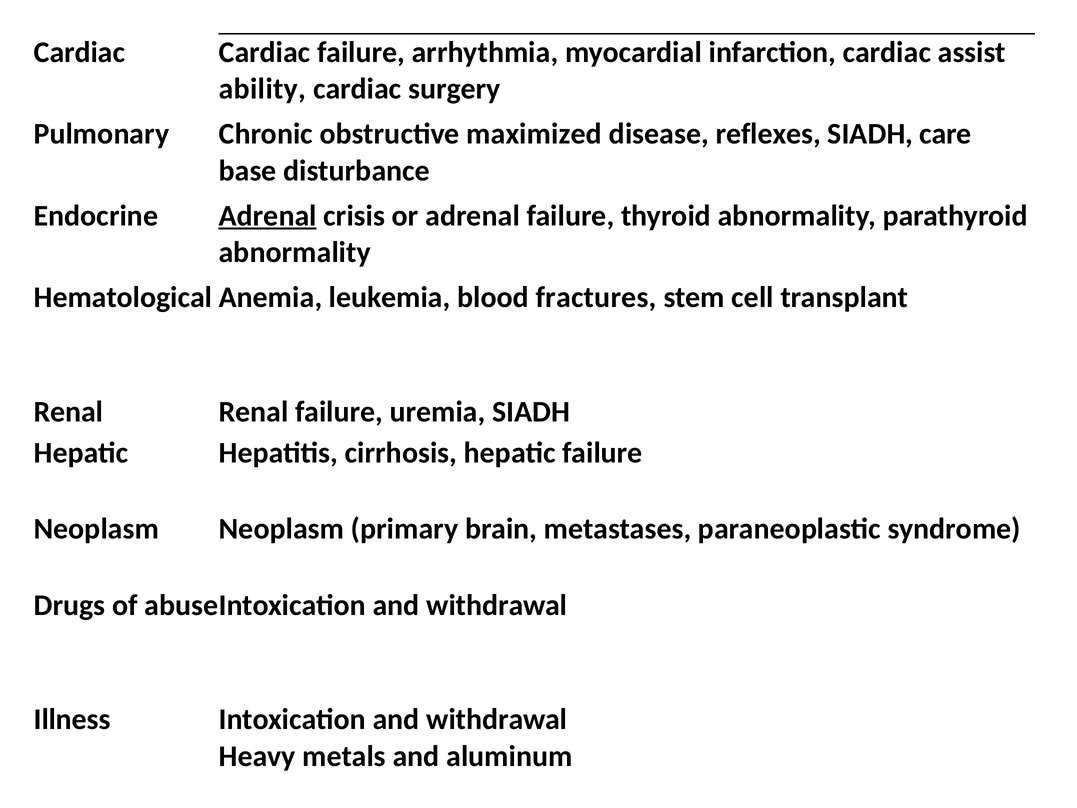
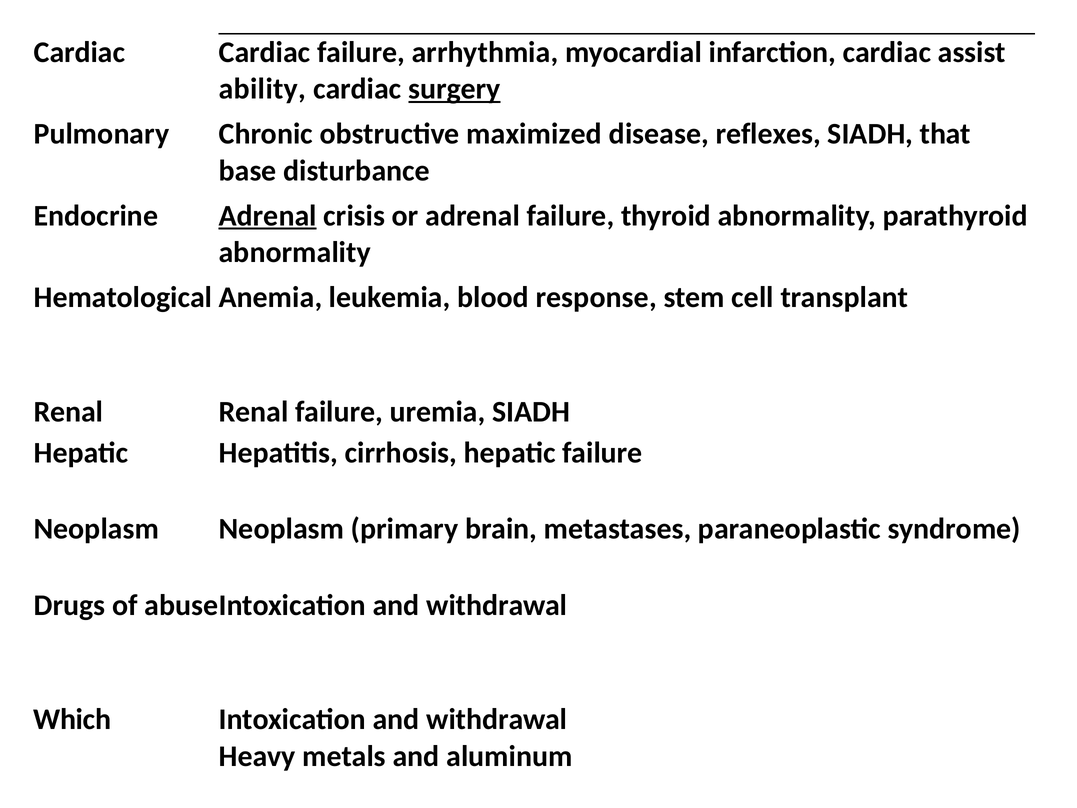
surgery underline: none -> present (454, 89)
care: care -> that (945, 134)
fractures: fractures -> response (596, 297)
Illness: Illness -> Which (72, 719)
